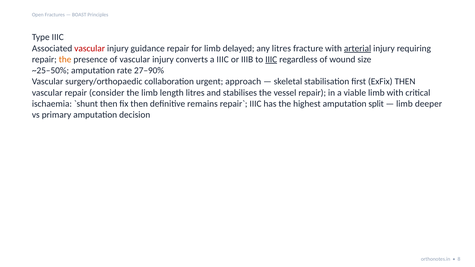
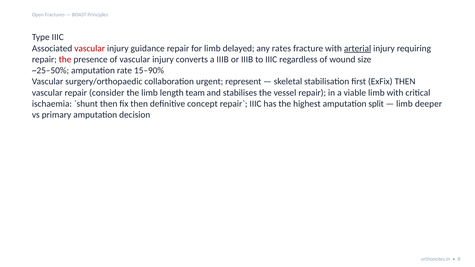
any litres: litres -> rates (281, 48)
the colour: orange -> red (65, 59)
a IIIC: IIIC -> IIIB (223, 59)
IIIC underline: present -> none (271, 59)
27–90%: 27–90% -> 15–90% (149, 71)
approach: approach -> represent (243, 82)
length litres: litres -> team (195, 93)
remains: remains -> concept (202, 104)
